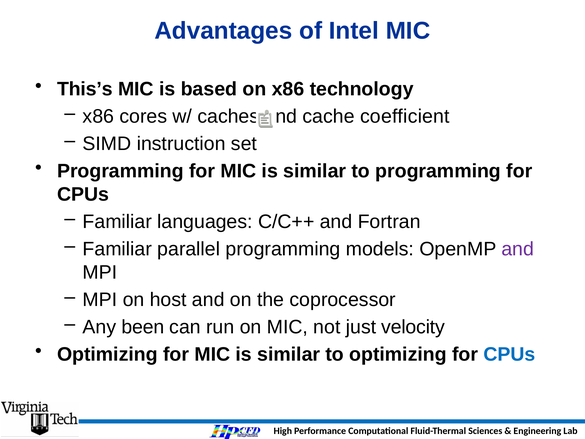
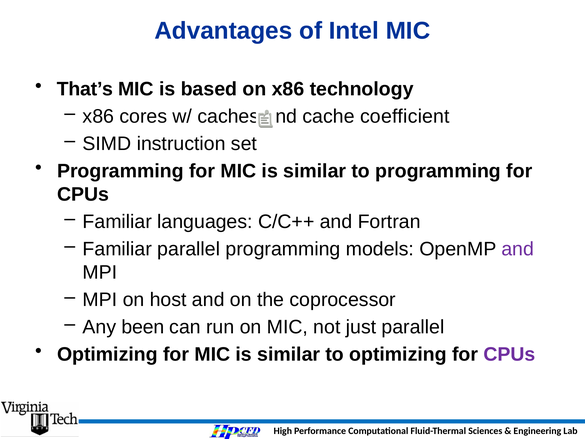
This’s: This’s -> That’s (85, 89)
just velocity: velocity -> parallel (413, 327)
CPUs colour: blue -> purple (509, 354)
